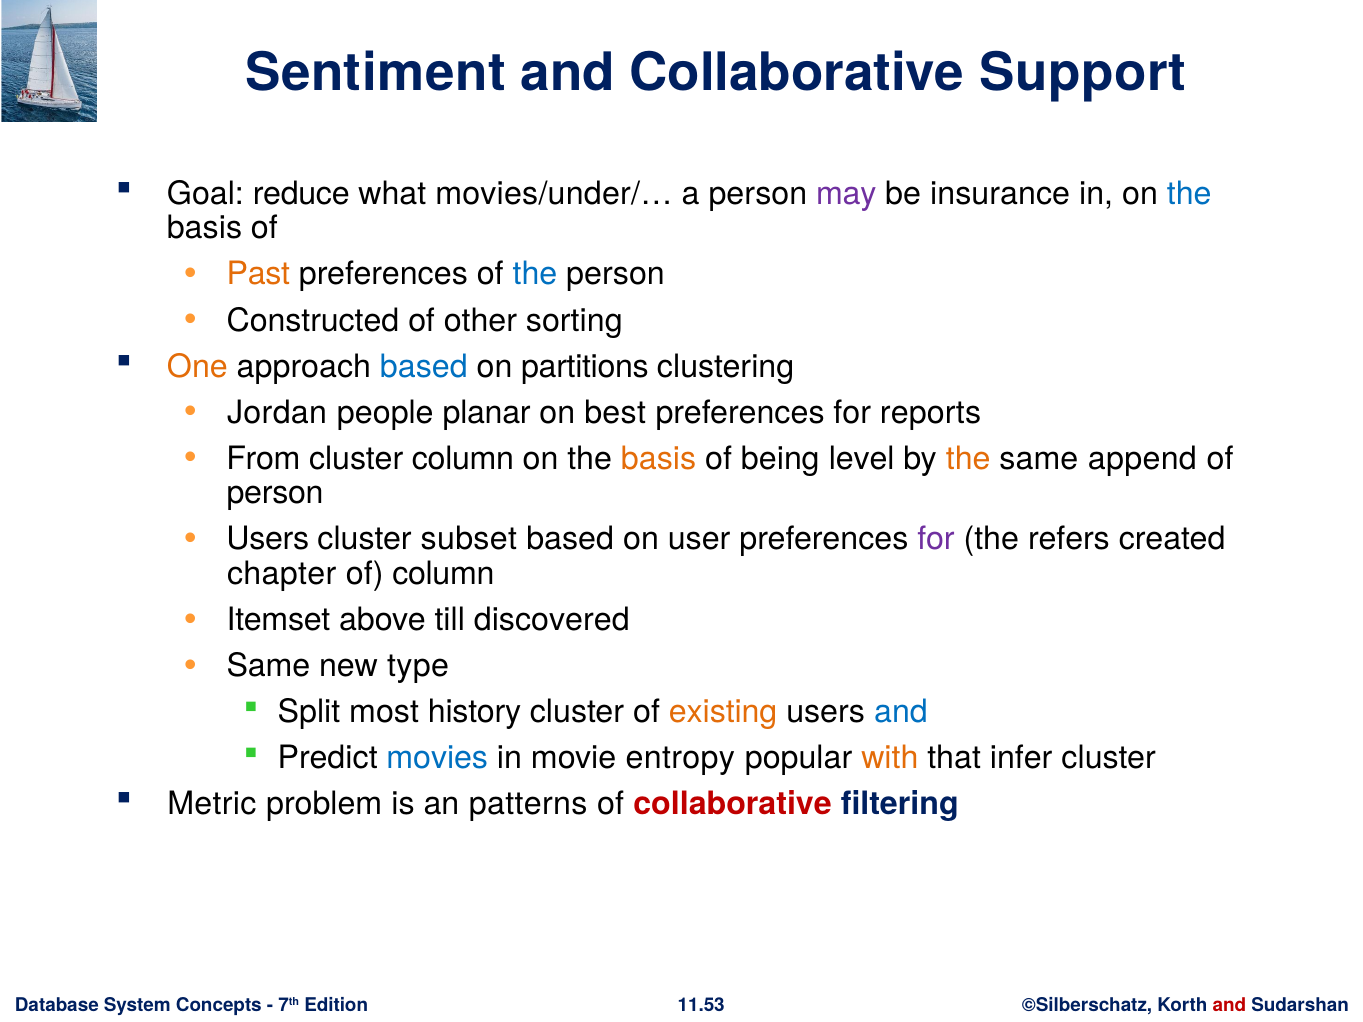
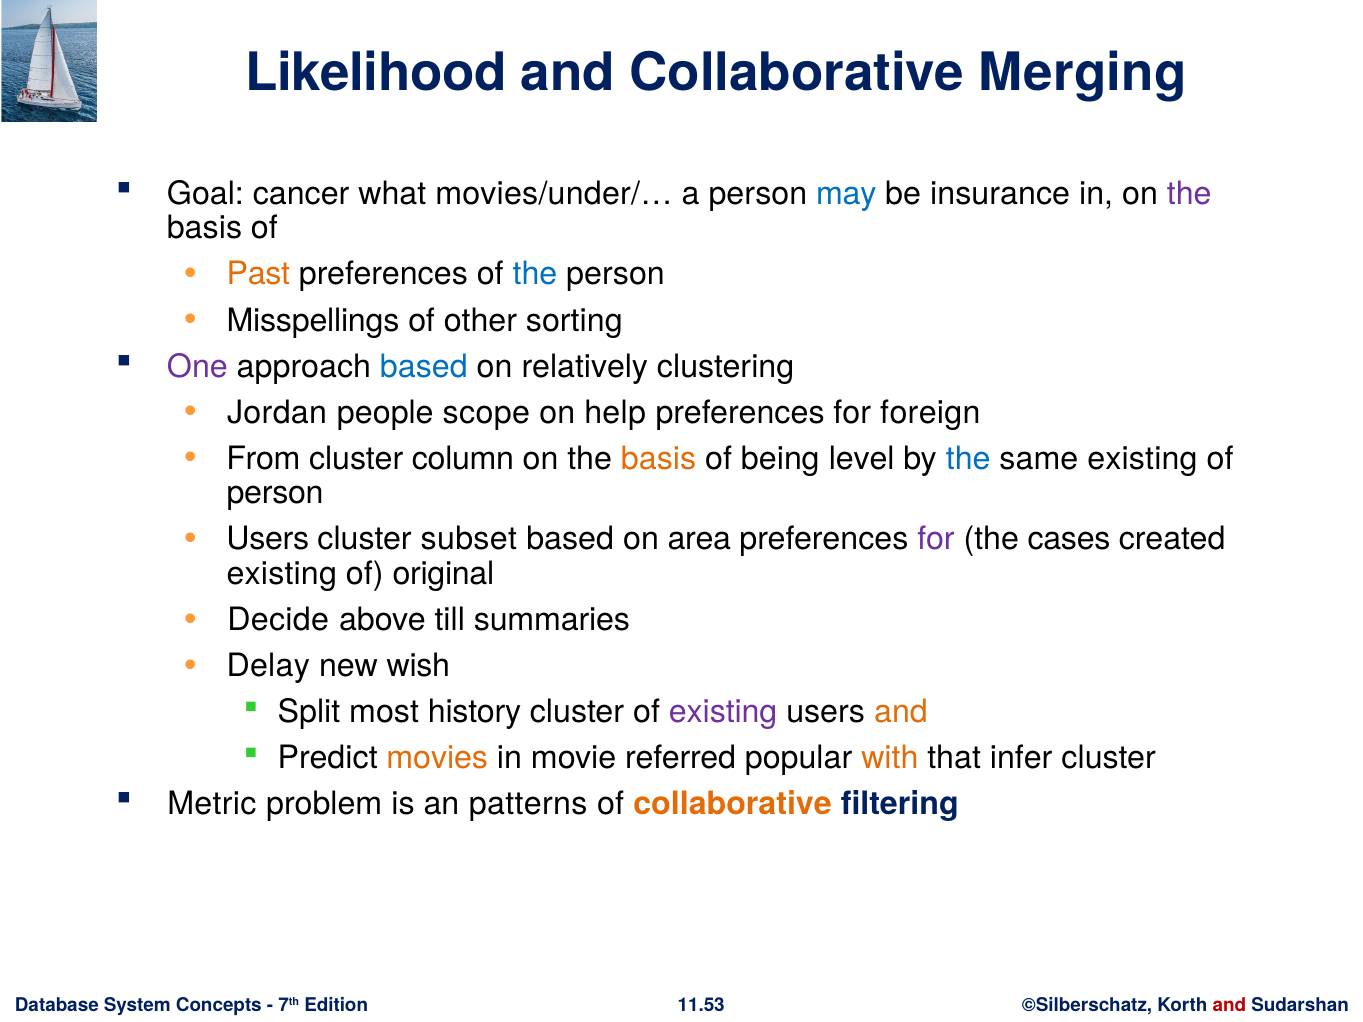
Sentiment: Sentiment -> Likelihood (376, 73)
Support: Support -> Merging (1083, 73)
reduce: reduce -> cancer (301, 194)
may colour: purple -> blue (846, 194)
the colour: blue -> purple (1189, 194)
Constructed: Constructed -> Misspellings (313, 320)
One colour: orange -> purple (197, 367)
partitions: partitions -> relatively (585, 367)
planar: planar -> scope (486, 413)
best: best -> help (615, 413)
reports: reports -> foreign (930, 413)
the colour: orange -> blue (968, 459)
same append: append -> existing (1142, 459)
user: user -> area (699, 539)
refers: refers -> cases (1069, 539)
chapter: chapter -> existing (282, 574)
of column: column -> original (443, 574)
Itemset: Itemset -> Decide (278, 620)
discovered: discovered -> summaries (552, 620)
Same: Same -> Delay (268, 666)
type: type -> wish (418, 666)
existing colour: orange -> purple (723, 712)
and colour: blue -> orange (901, 712)
movies colour: blue -> orange (437, 758)
entropy: entropy -> referred (681, 758)
collaborative colour: red -> orange (733, 804)
